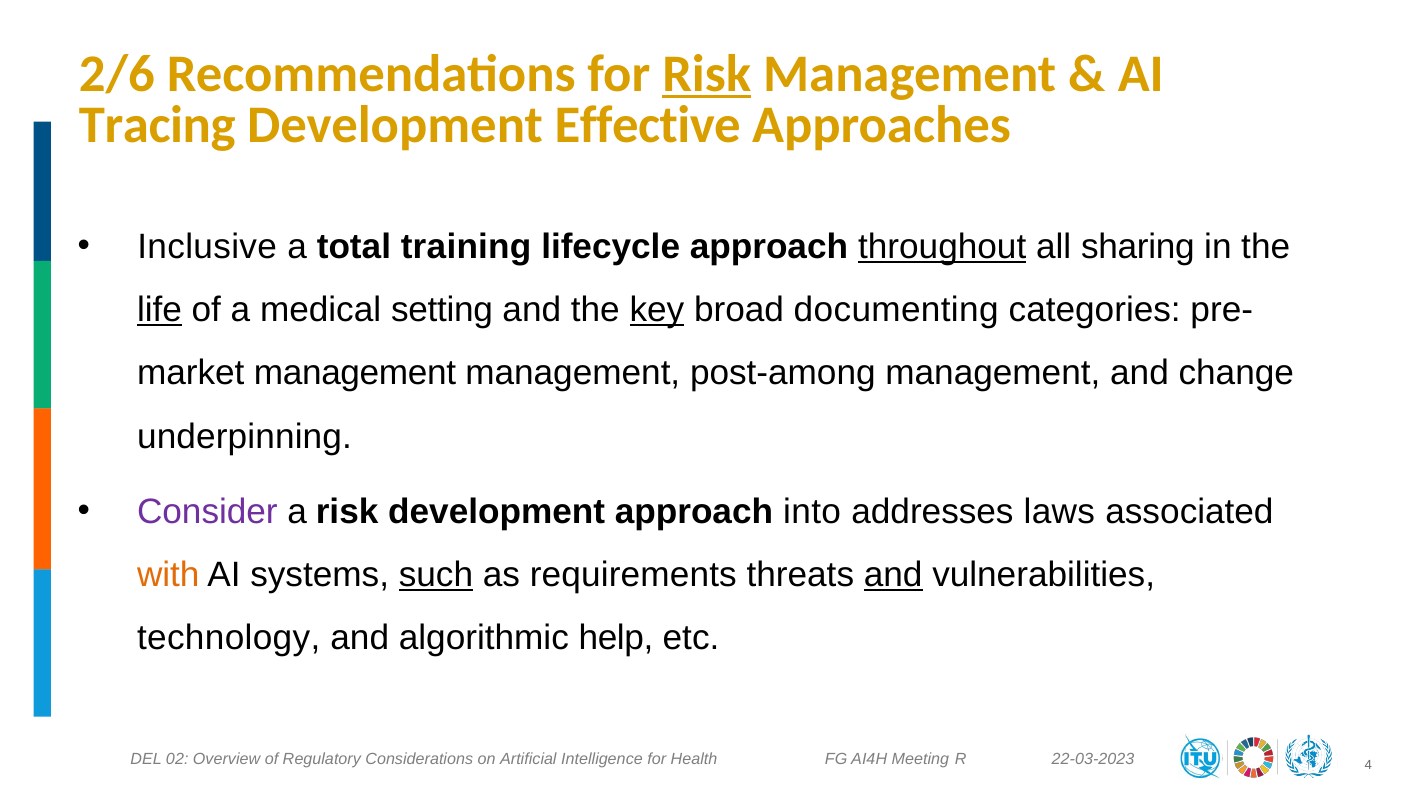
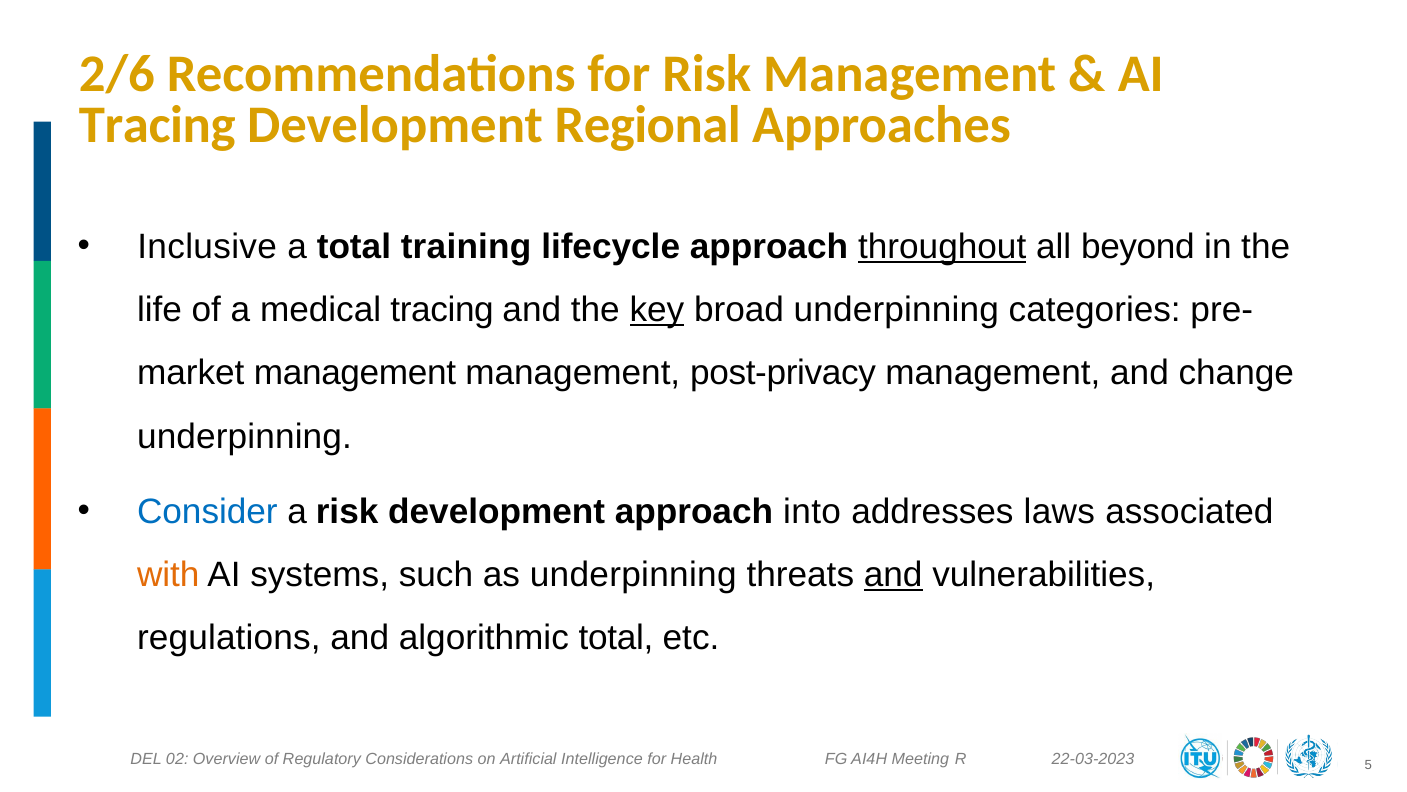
Risk underline: present -> none (707, 74)
Effective: Effective -> Regional (648, 125)
sharing: sharing -> beyond (1138, 246)
life underline: present -> none (160, 310)
medical setting: setting -> tracing (442, 310)
broad documenting: documenting -> underpinning (896, 310)
post-among: post-among -> post-privacy (783, 373)
Consider colour: purple -> blue (207, 511)
such underline: present -> none (436, 575)
as requirements: requirements -> underpinning (633, 575)
technology: technology -> regulations (229, 638)
algorithmic help: help -> total (616, 638)
4: 4 -> 5 (1368, 765)
